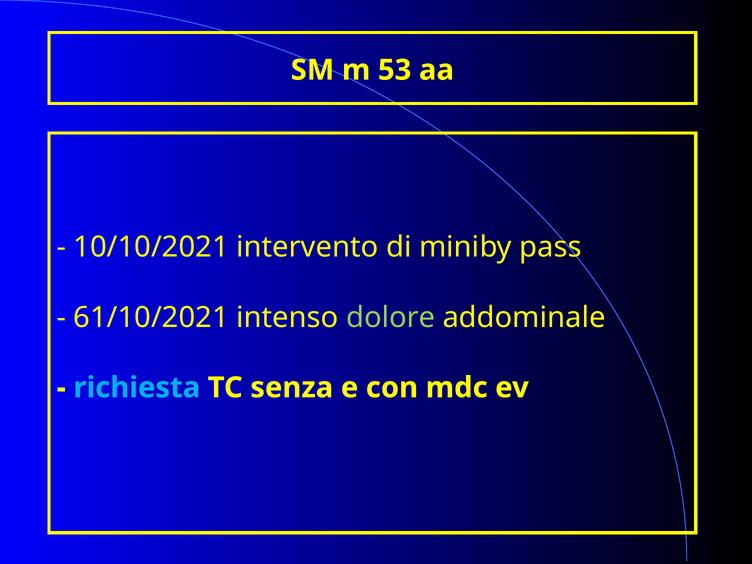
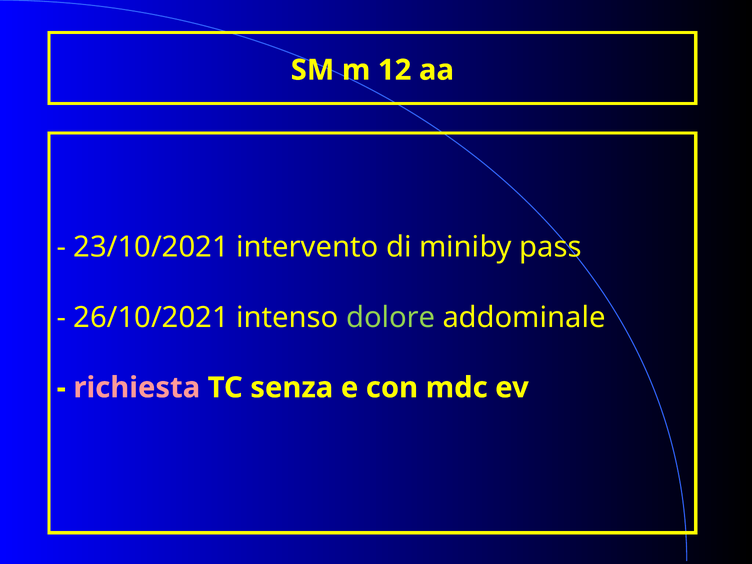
53: 53 -> 12 (395, 70)
10/10/2021: 10/10/2021 -> 23/10/2021 (151, 247)
61/10/2021: 61/10/2021 -> 26/10/2021 (151, 317)
richiesta colour: light blue -> pink (137, 388)
